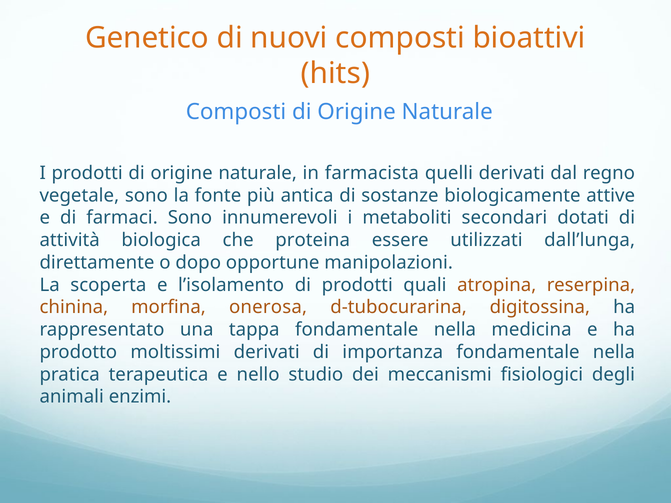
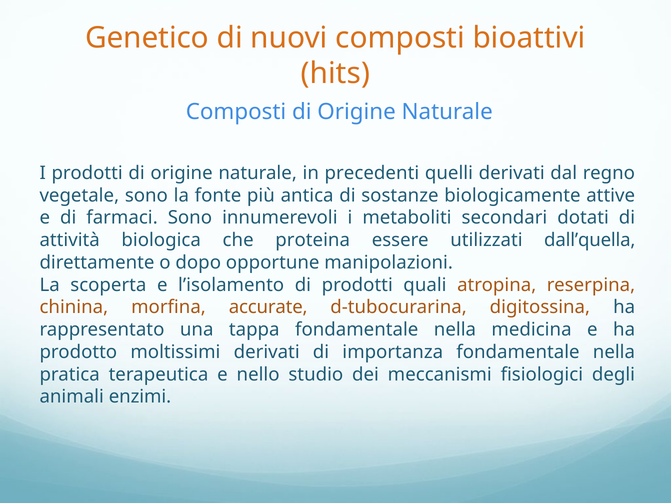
farmacista: farmacista -> precedenti (372, 173)
dall’lunga: dall’lunga -> dall’quella (590, 240)
onerosa: onerosa -> accurate (268, 307)
